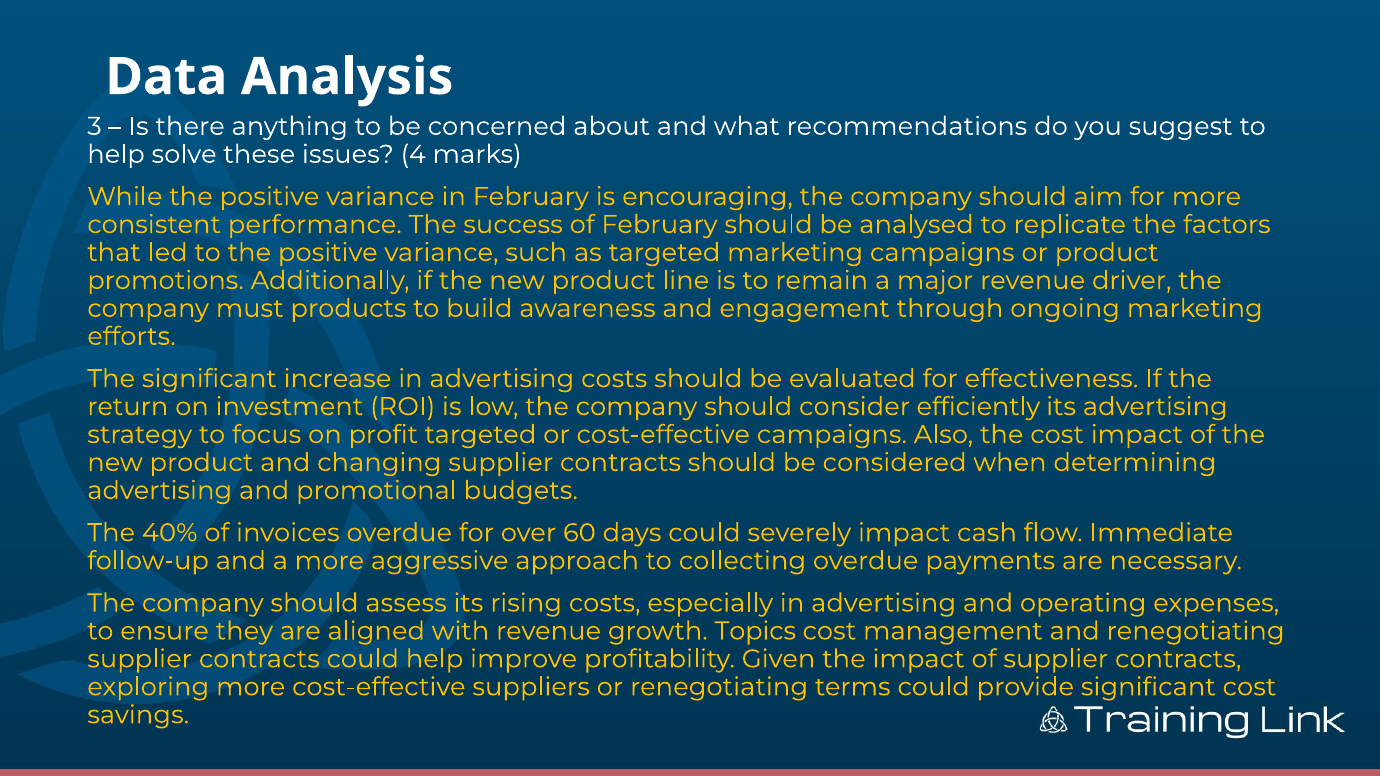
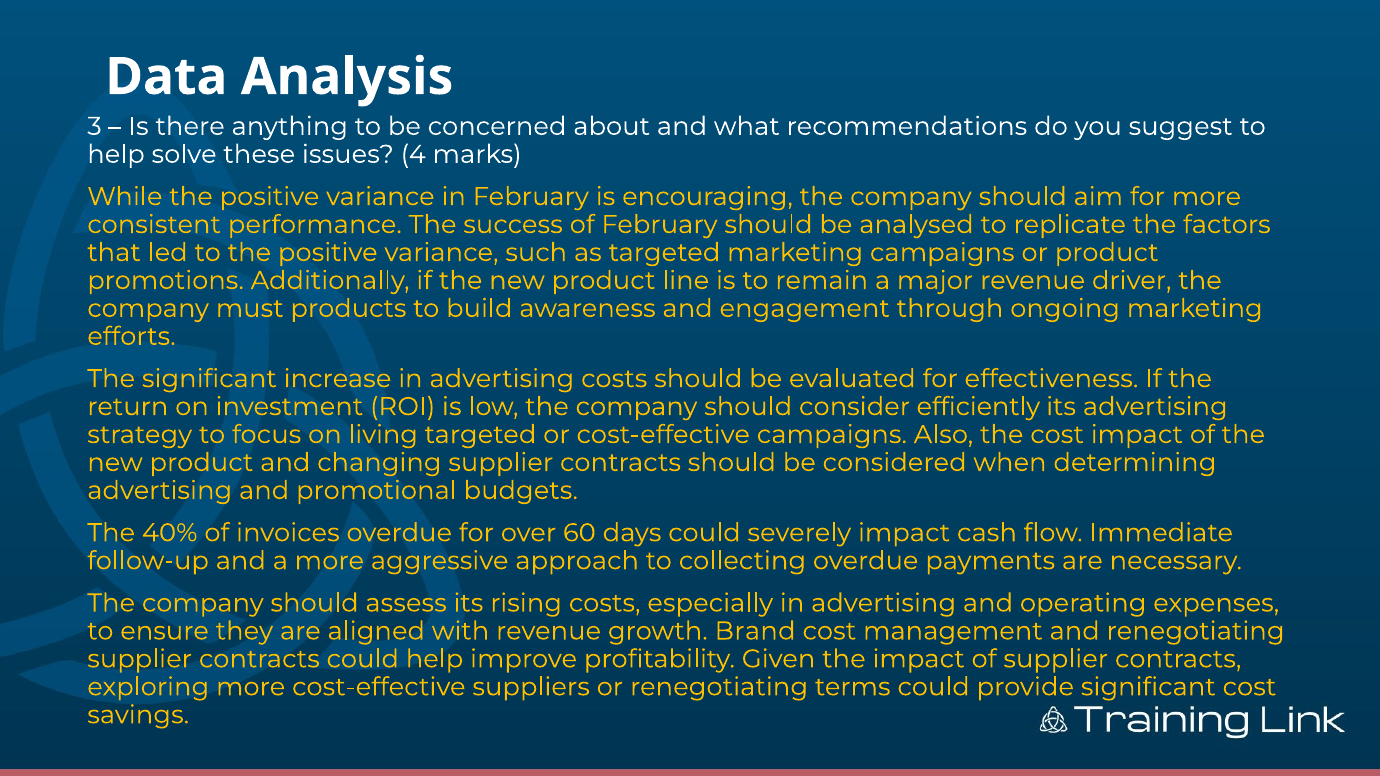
profit: profit -> living (383, 435)
Topics: Topics -> Brand (755, 631)
